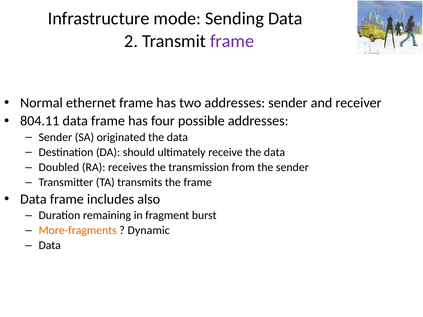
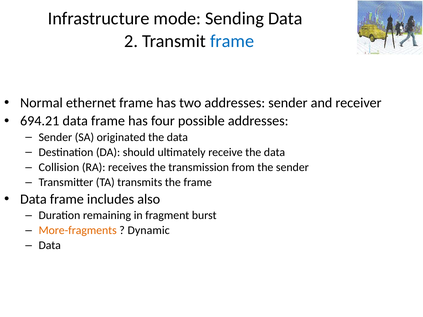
frame colour: purple -> blue (232, 41)
804.11: 804.11 -> 694.21 (40, 121)
Doubled: Doubled -> Collision (59, 167)
